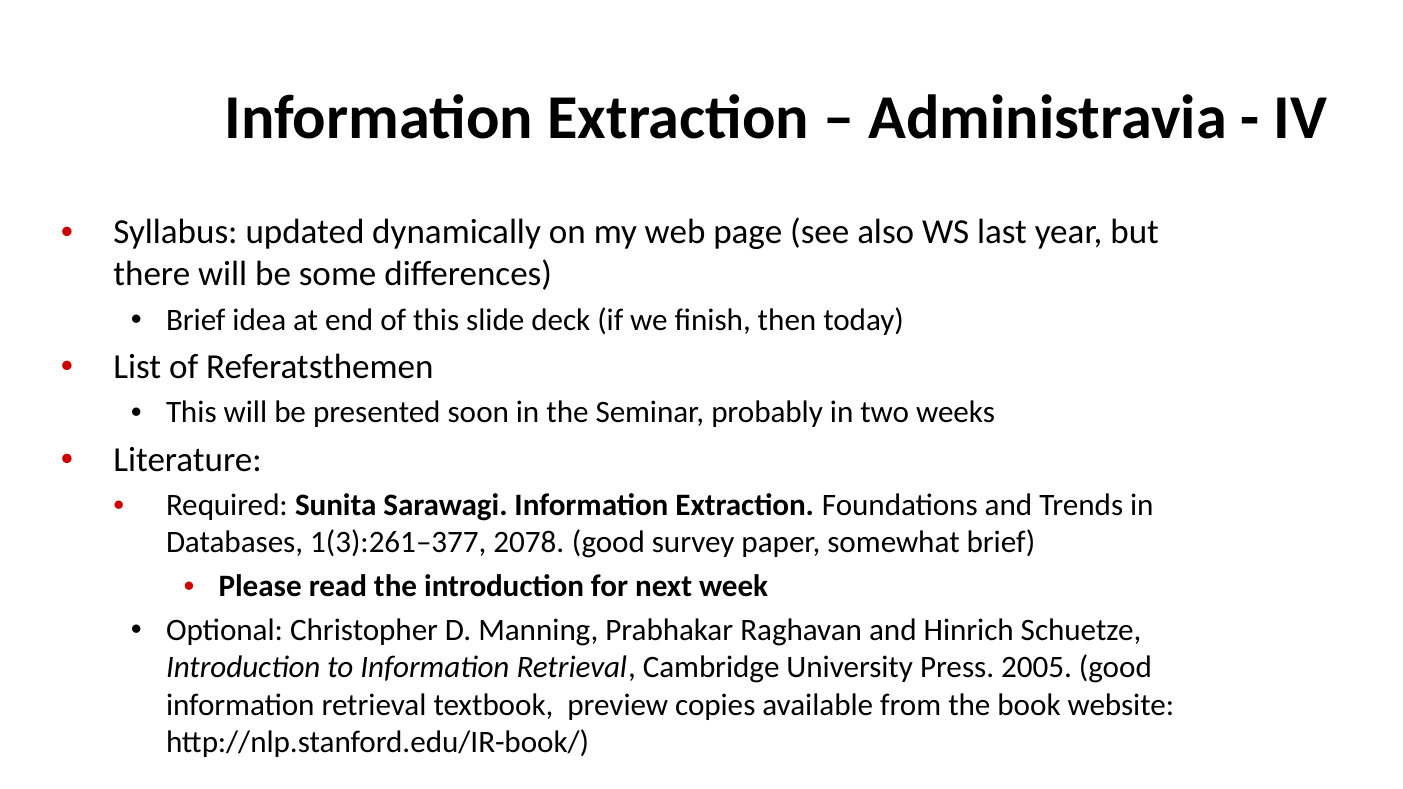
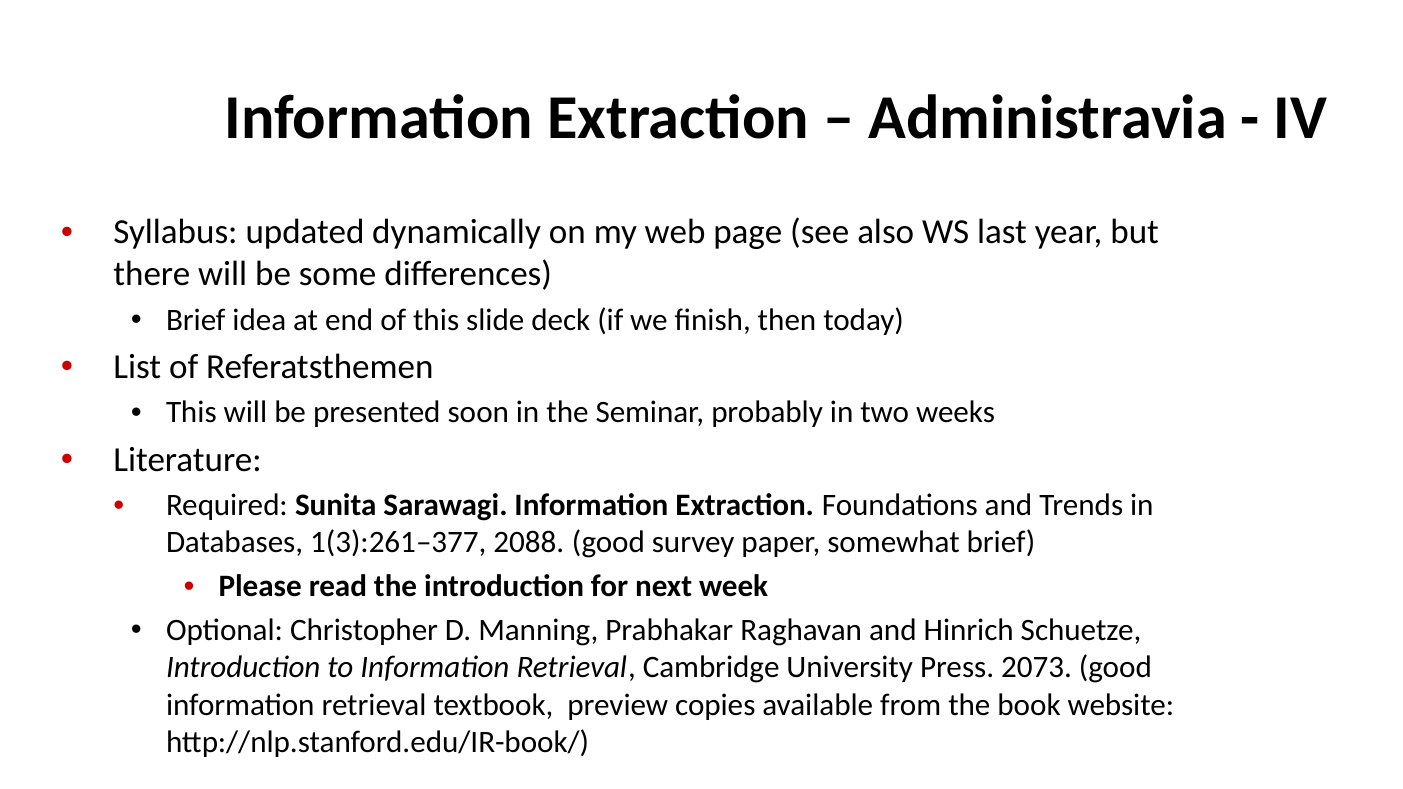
2078: 2078 -> 2088 (529, 543)
2005: 2005 -> 2073 (1036, 668)
